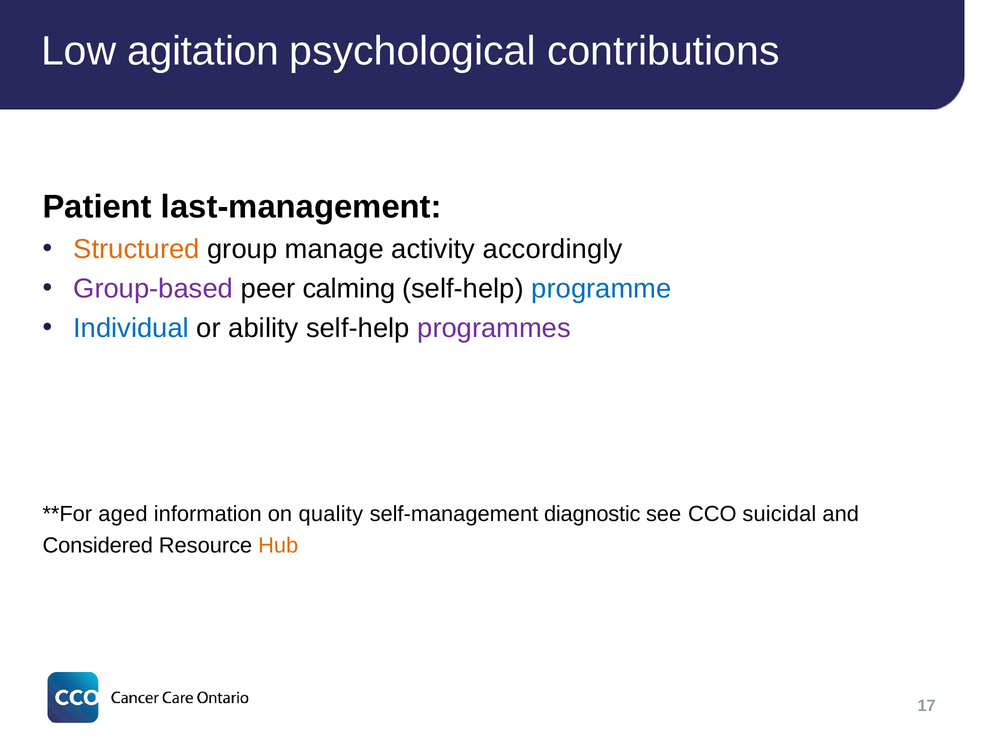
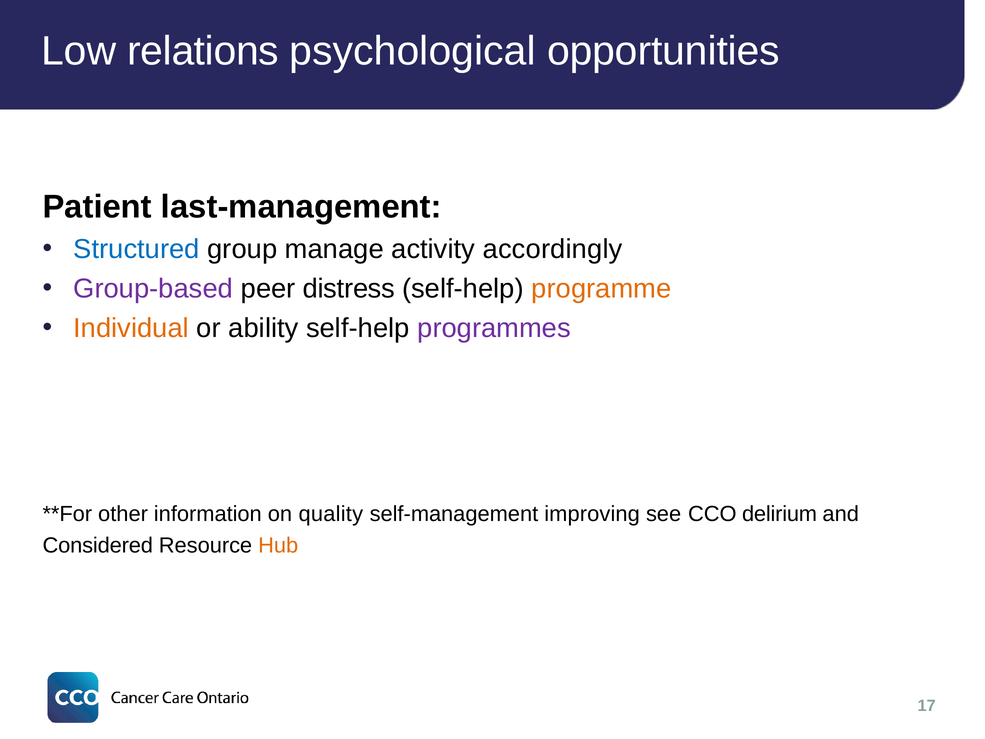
agitation: agitation -> relations (203, 51)
contributions: contributions -> opportunities (663, 51)
Structured colour: orange -> blue (136, 249)
calming: calming -> distress (349, 289)
programme colour: blue -> orange (601, 289)
Individual colour: blue -> orange (131, 328)
aged: aged -> other (123, 514)
diagnostic: diagnostic -> improving (592, 514)
suicidal: suicidal -> delirium (780, 514)
